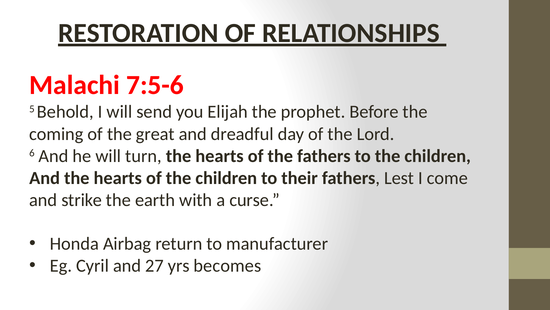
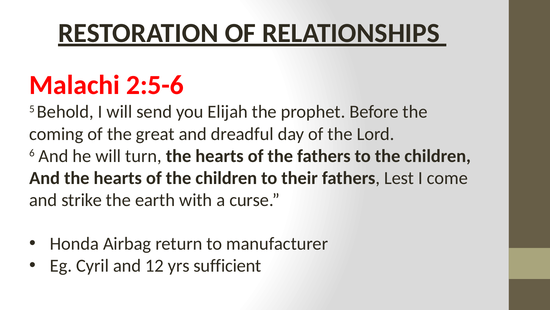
7:5-6: 7:5-6 -> 2:5-6 (155, 85)
27: 27 -> 12 (155, 265)
becomes: becomes -> sufficient (228, 265)
